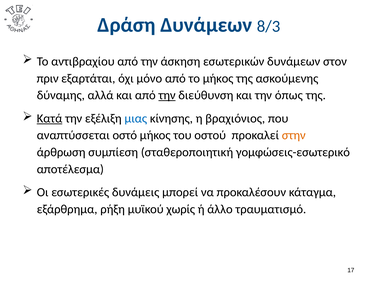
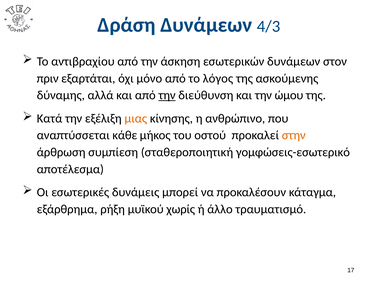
8/3: 8/3 -> 4/3 (269, 26)
το μήκος: μήκος -> λόγος (218, 78)
όπως: όπως -> ώμου (289, 95)
Κατά underline: present -> none (50, 118)
μιας colour: blue -> orange (136, 118)
βραχιόνιος: βραχιόνιος -> ανθρώπινο (235, 118)
οστό: οστό -> κάθε (125, 135)
